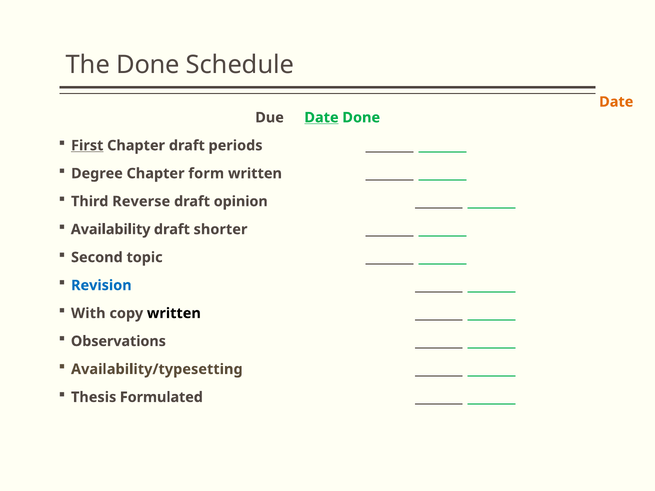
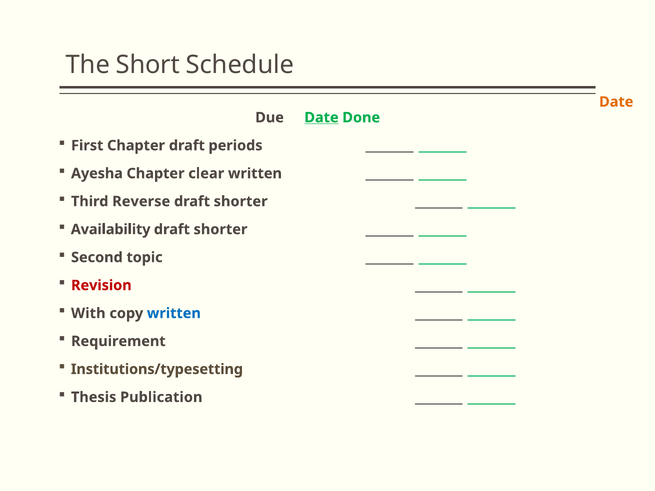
The Done: Done -> Short (148, 65)
First underline: present -> none (87, 146)
Degree: Degree -> Ayesha (97, 174)
form: form -> clear (206, 174)
opinion: opinion -> shorter (241, 202)
Revision colour: blue -> red (101, 285)
written colour: black -> blue (174, 313)
Observations: Observations -> Requirement (118, 341)
Availability/typesetting: Availability/typesetting -> Institutions/typesetting (157, 369)
Formulated: Formulated -> Publication (161, 397)
